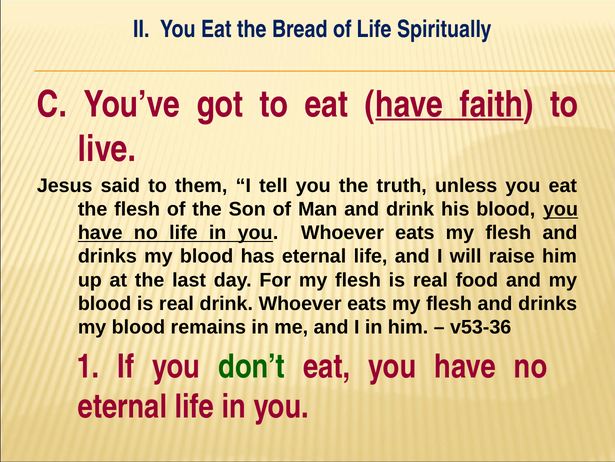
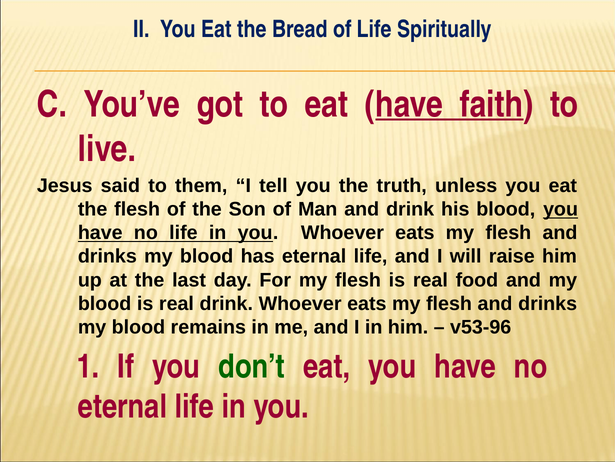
v53-36: v53-36 -> v53-96 (481, 327)
